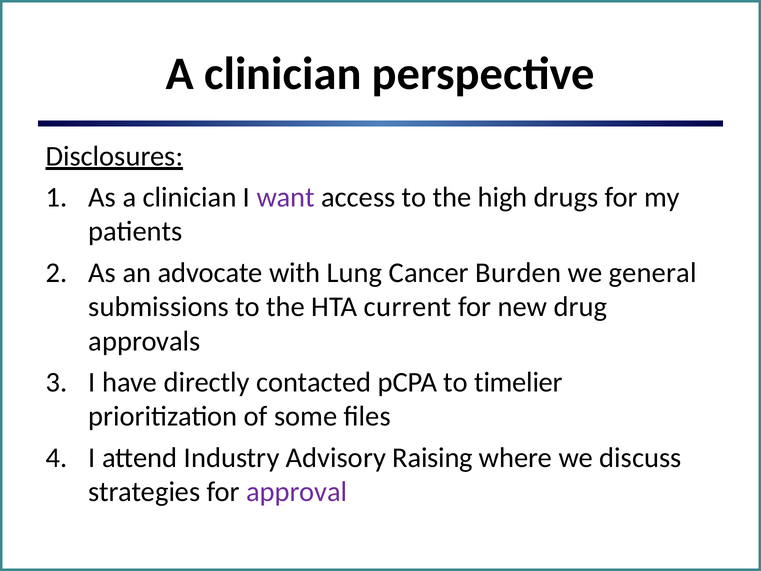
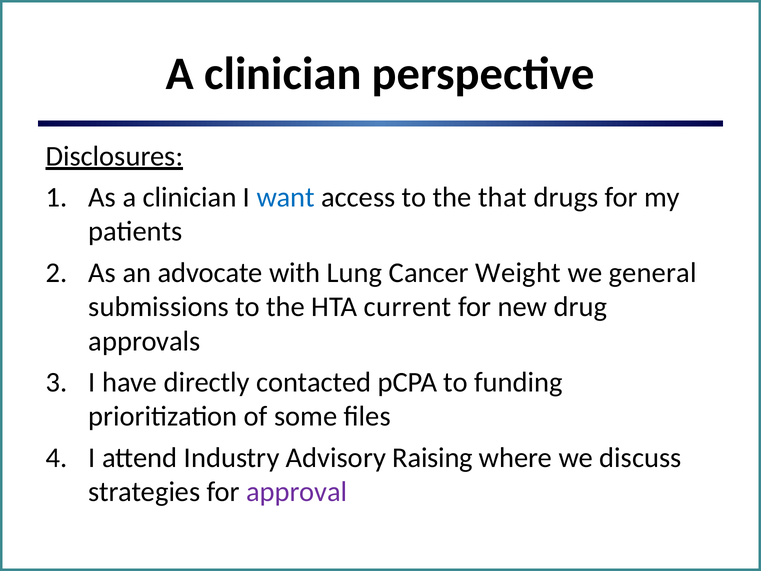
want colour: purple -> blue (286, 197)
high: high -> that (502, 197)
Burden: Burden -> Weight (518, 272)
timelier: timelier -> funding (518, 382)
